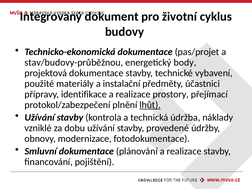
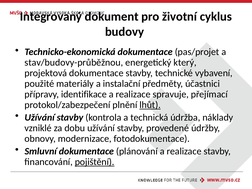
body: body -> který (185, 63)
prostory: prostory -> spravuje (171, 94)
pojištění underline: none -> present (95, 162)
